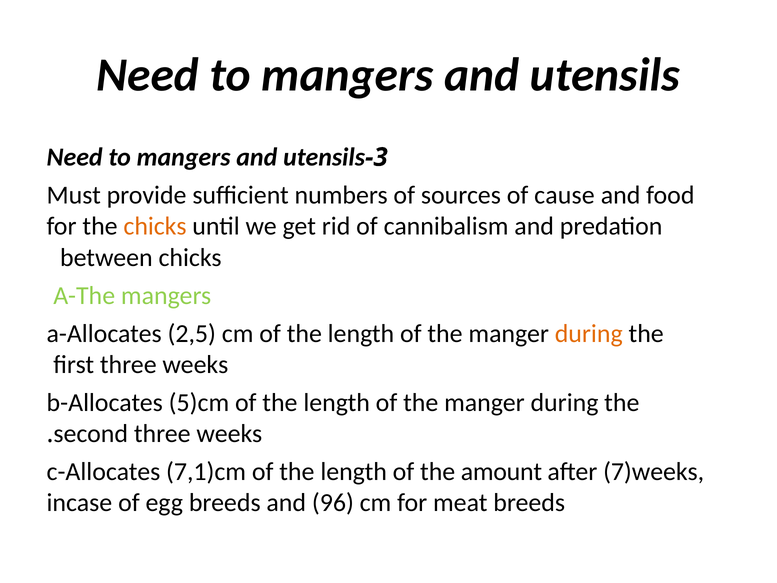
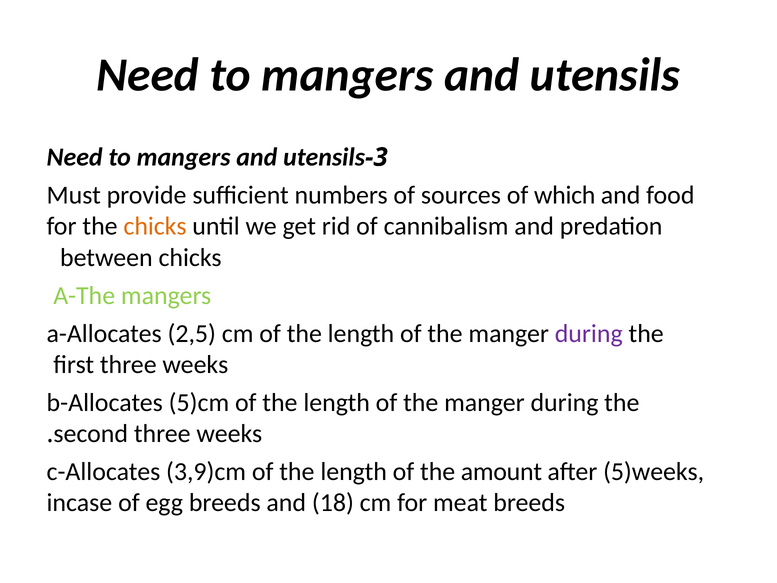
cause: cause -> which (565, 195)
during colour: orange -> purple (589, 333)
7,1)cm: 7,1)cm -> 3,9)cm (206, 472)
7)weeks: 7)weeks -> 5)weeks (654, 472)
96: 96 -> 18 (333, 503)
